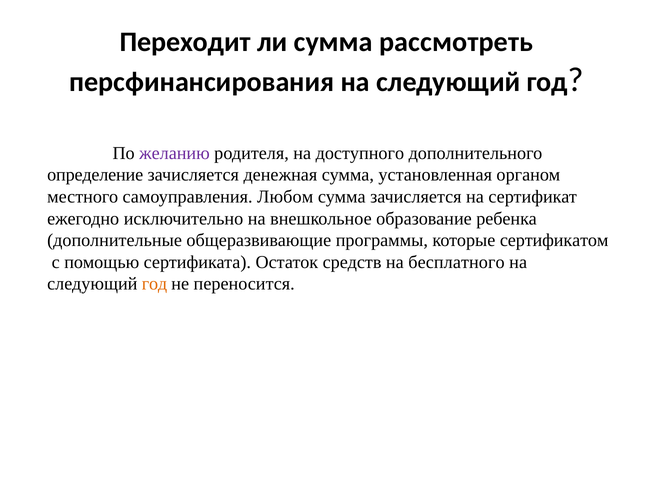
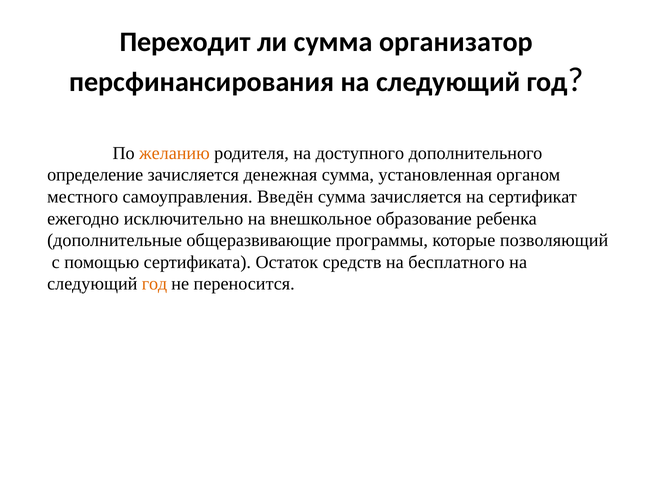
рассмотреть: рассмотреть -> организатор (456, 42)
желанию colour: purple -> orange (174, 153)
Любом: Любом -> Введён (285, 197)
сертификатом: сертификатом -> позволяющий (554, 240)
